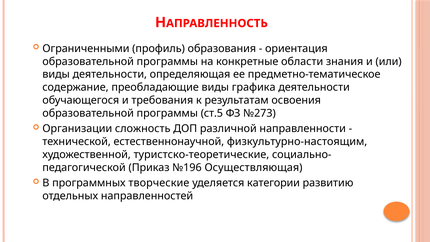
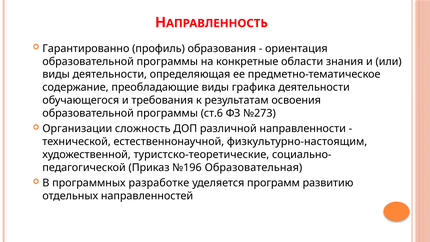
Ограниченными: Ограниченными -> Гарантированно (86, 49)
ст.5: ст.5 -> ст.6 (212, 113)
Осуществляющая: Осуществляющая -> Образовательная (253, 167)
творческие: творческие -> разработке (159, 183)
категории: категории -> программ (273, 183)
